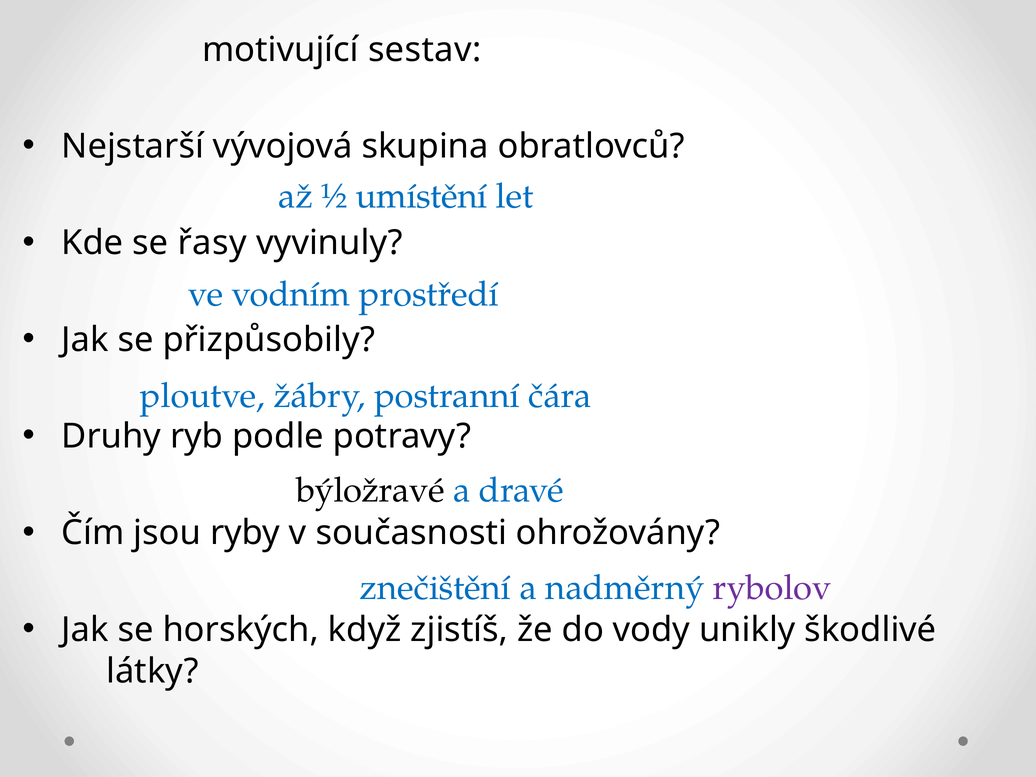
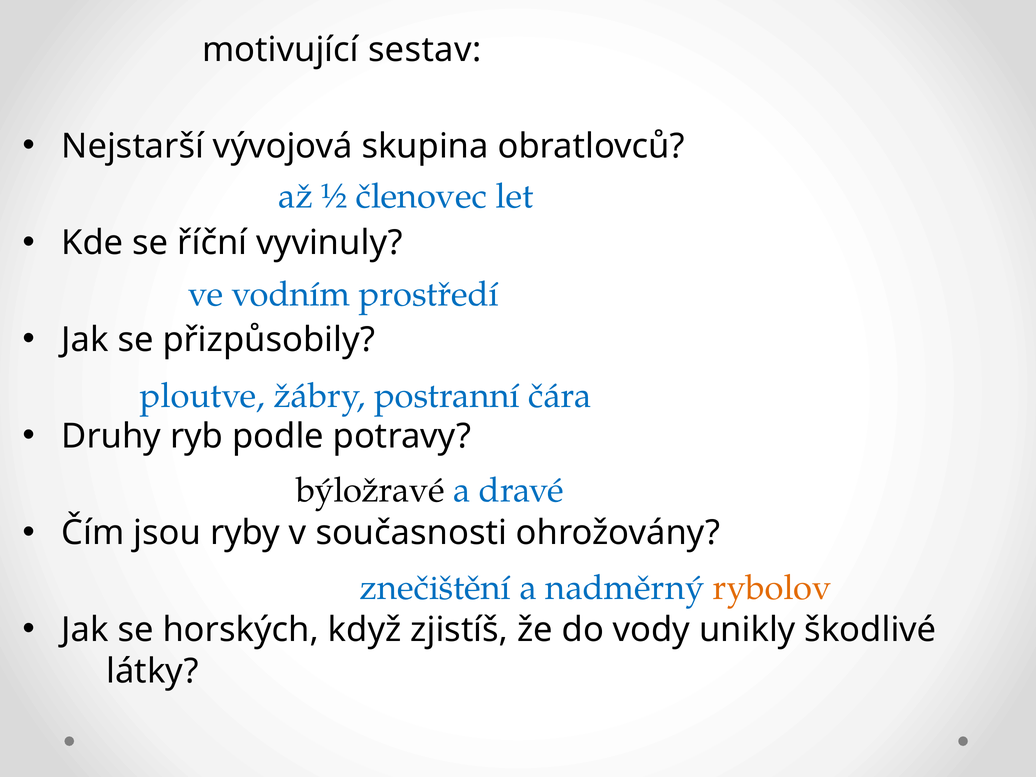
umístění: umístění -> členovec (421, 196)
řasy: řasy -> říční (212, 243)
rybolov colour: purple -> orange (772, 588)
